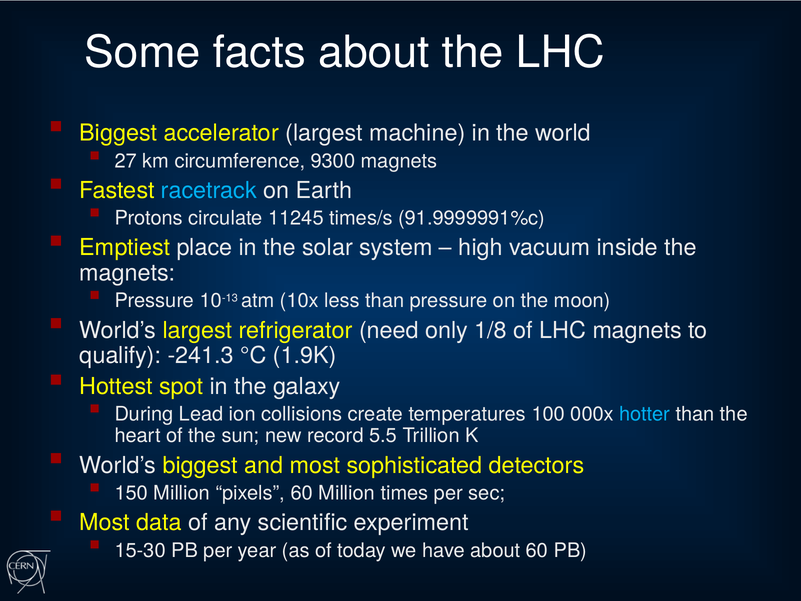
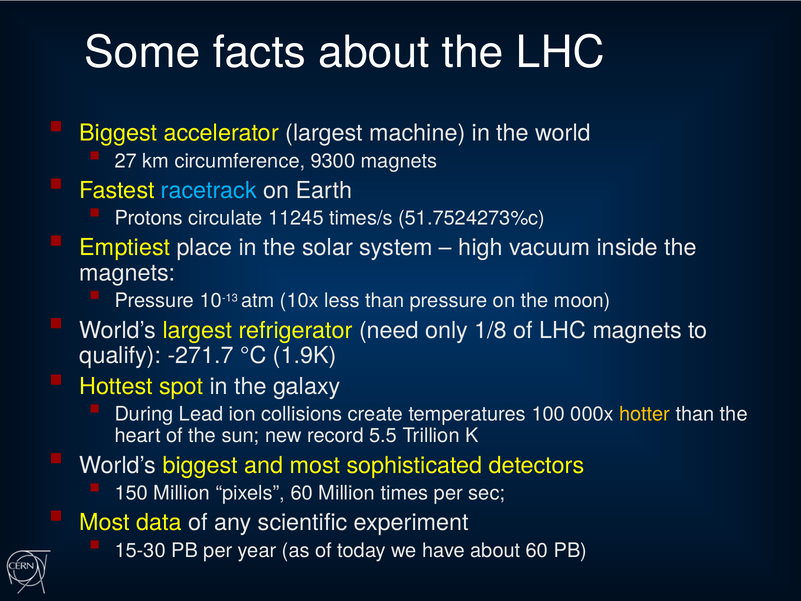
91.9999991%c: 91.9999991%c -> 51.7524273%c (472, 218)
-241.3: -241.3 -> -271.7 (201, 355)
hotter colour: light blue -> yellow (645, 414)
